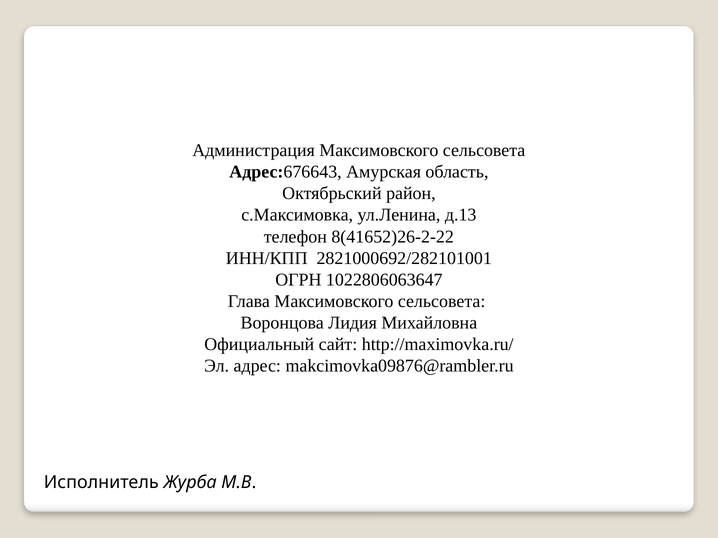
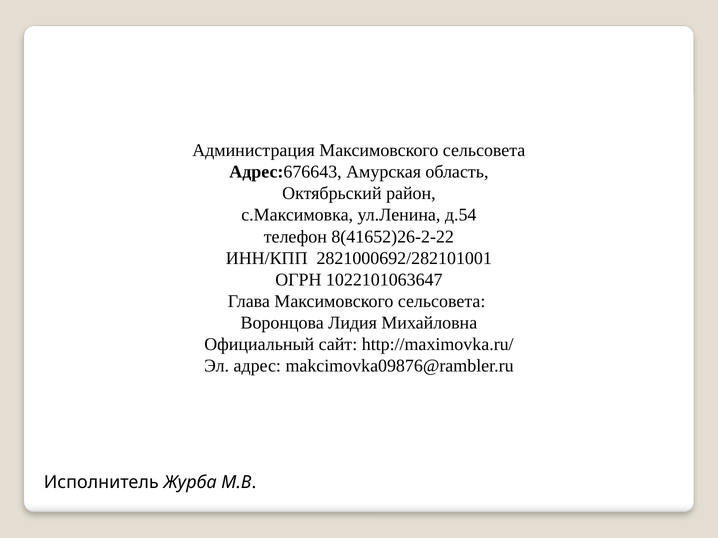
д.13: д.13 -> д.54 (461, 215)
1022806063647: 1022806063647 -> 1022101063647 (384, 280)
